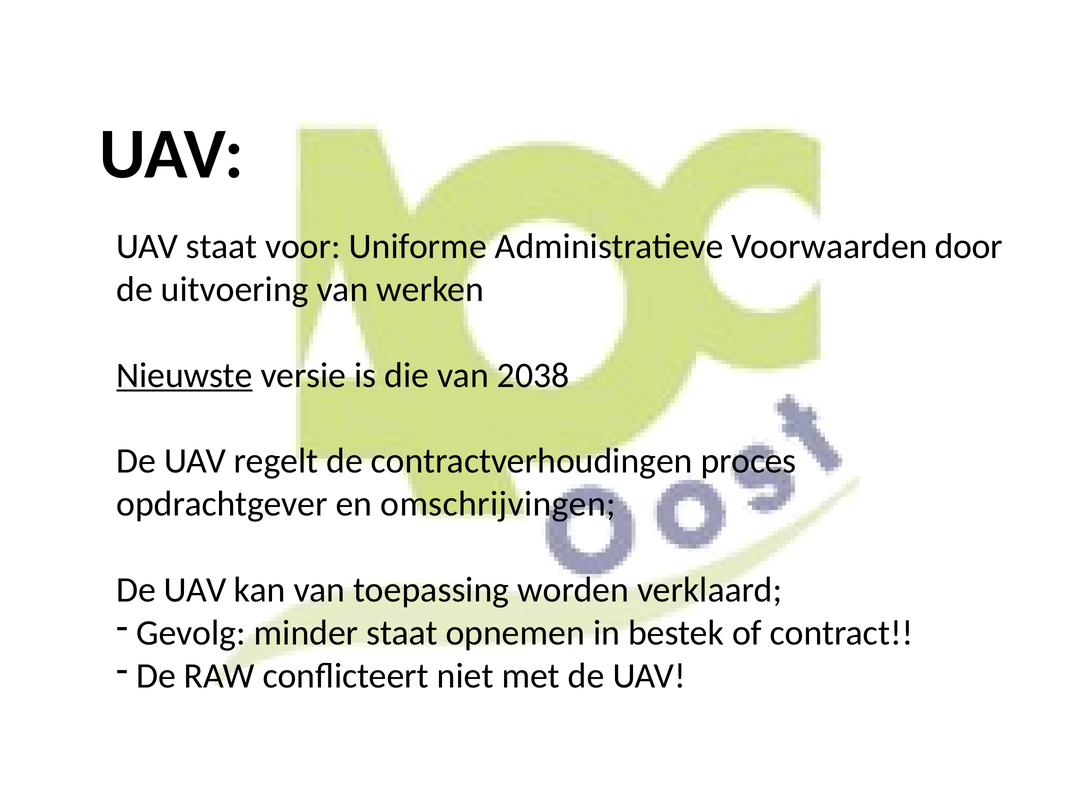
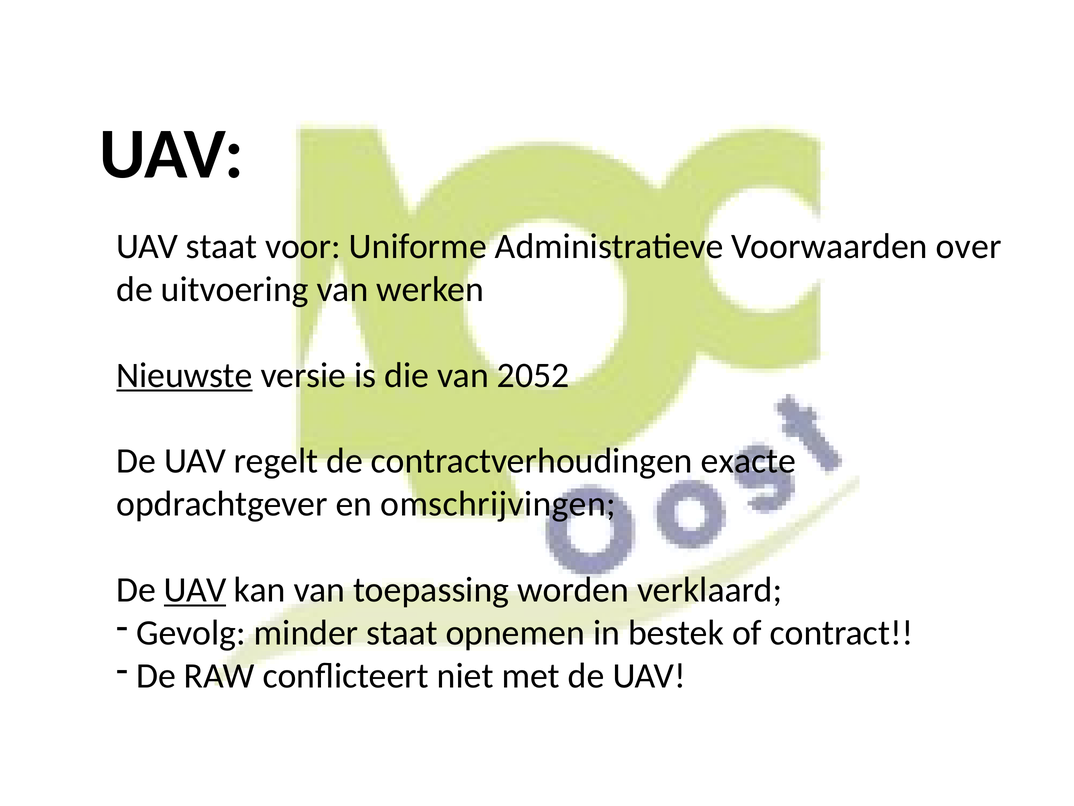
door: door -> over (969, 246)
2038: 2038 -> 2052 (533, 375)
proces: proces -> exacte (748, 461)
UAV underline: none -> present (195, 590)
